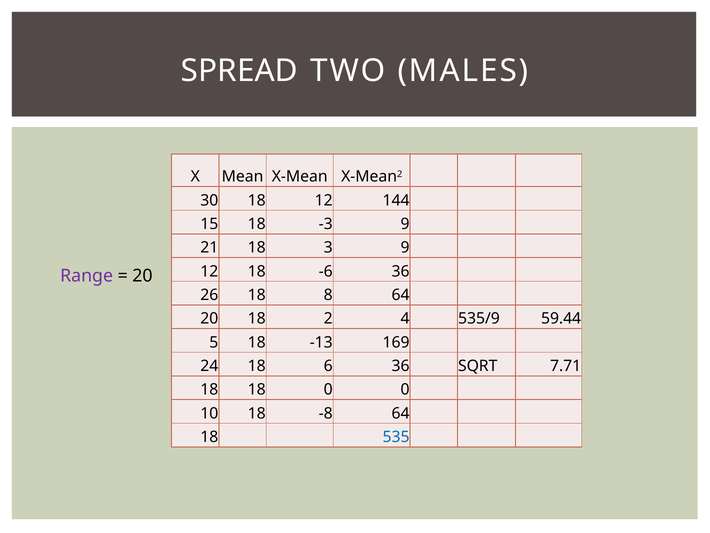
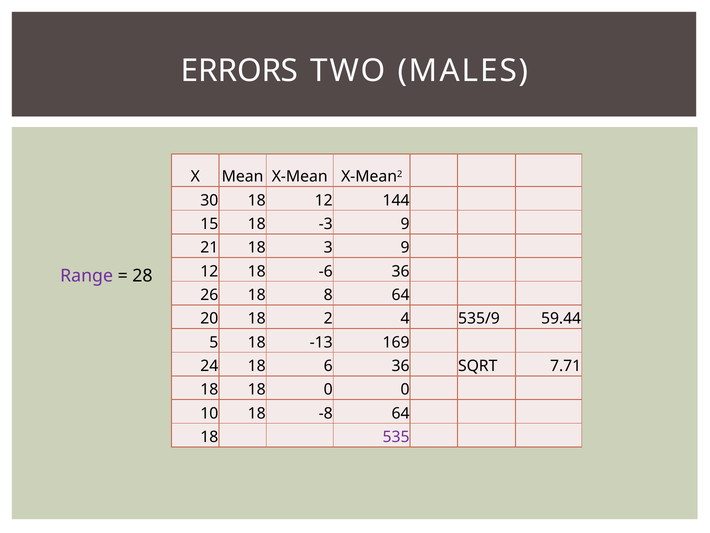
SPREAD: SPREAD -> ERRORS (240, 71)
20: 20 -> 28 (142, 276)
535 colour: blue -> purple (396, 437)
